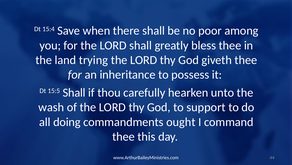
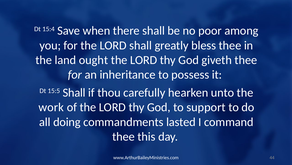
trying: trying -> ought (93, 60)
wash: wash -> work (51, 107)
ought: ought -> lasted (181, 121)
